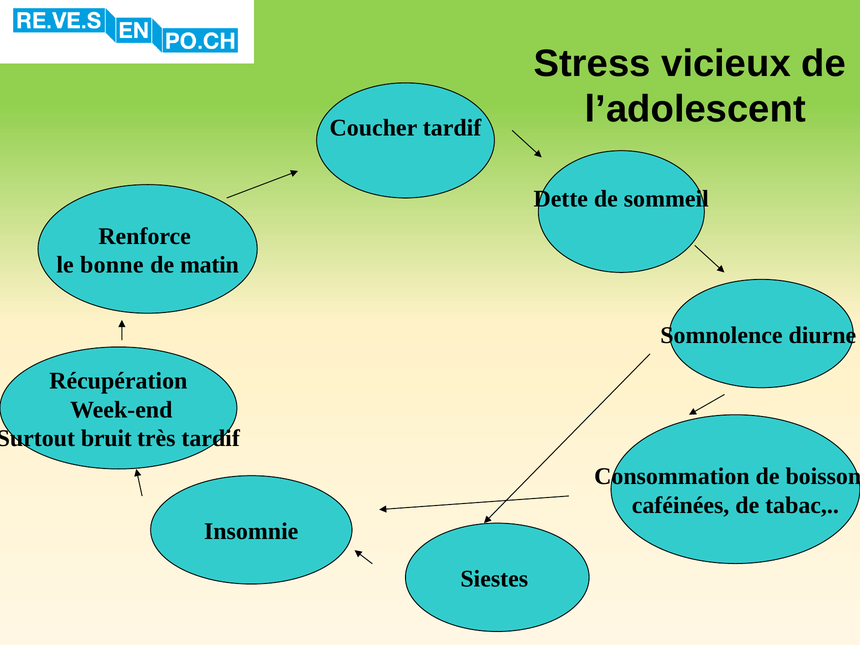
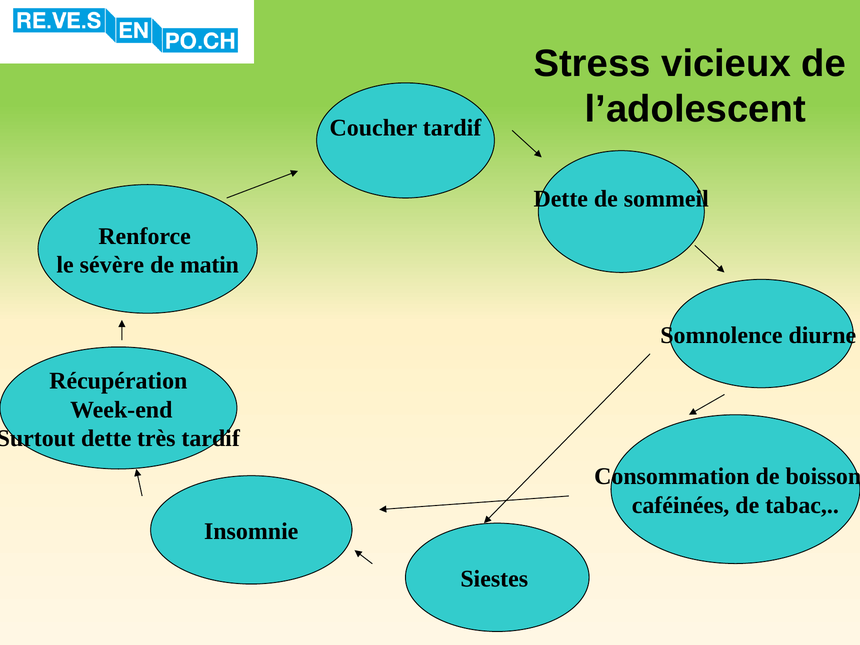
bonne: bonne -> sévère (112, 265)
bruit: bruit -> dette (106, 438)
